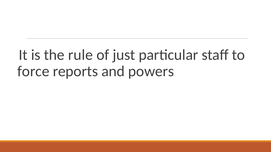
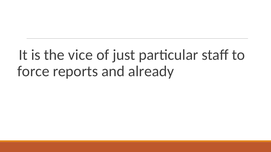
rule: rule -> vice (80, 55)
powers: powers -> already (151, 71)
